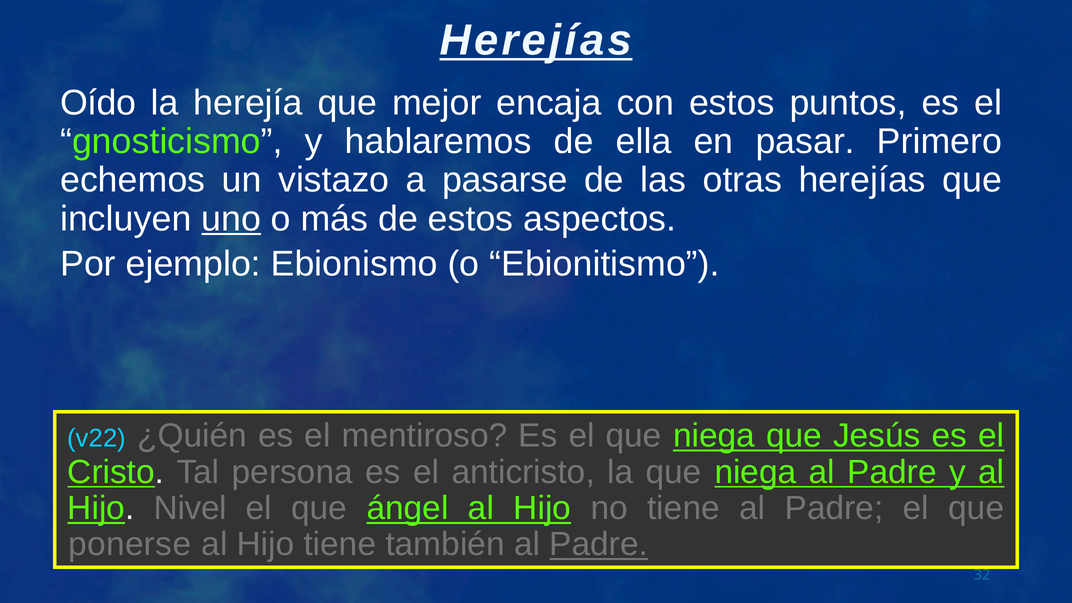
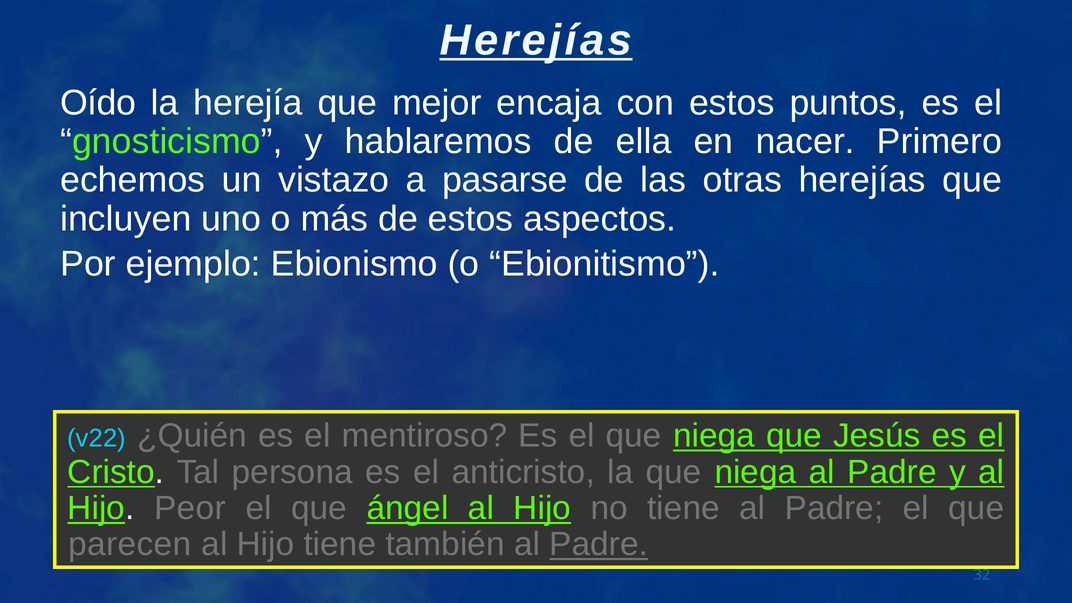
pasar: pasar -> nacer (805, 142)
uno underline: present -> none (231, 219)
Nivel: Nivel -> Peor (190, 508)
ponerse: ponerse -> parecen (130, 544)
